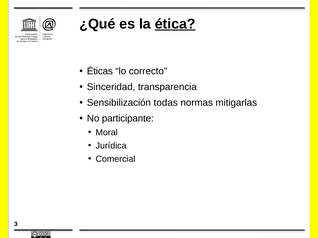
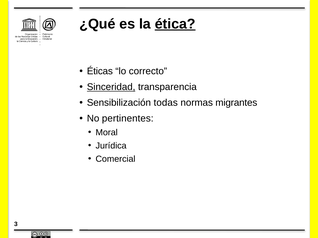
Sinceridad underline: none -> present (111, 87)
mitigarlas: mitigarlas -> migrantes (236, 103)
participante: participante -> pertinentes (128, 119)
